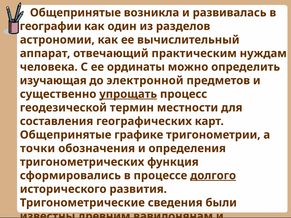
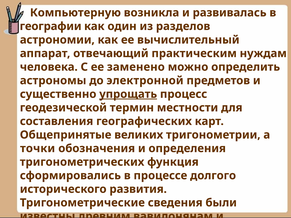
Общепринятые: Общепринятые -> Компьютерную (75, 13)
ординаты: ординаты -> заменено (136, 67)
изучающая: изучающая -> астрономы (53, 81)
Общепринятые графике: графике -> великих (139, 135)
долгого underline: present -> none (213, 176)
